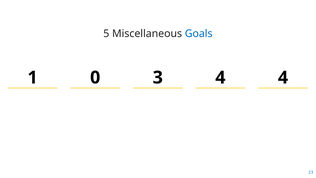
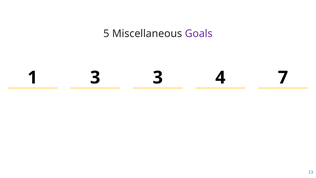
Goals colour: blue -> purple (199, 33)
1 0: 0 -> 3 (95, 77)
4 4: 4 -> 7 (283, 77)
